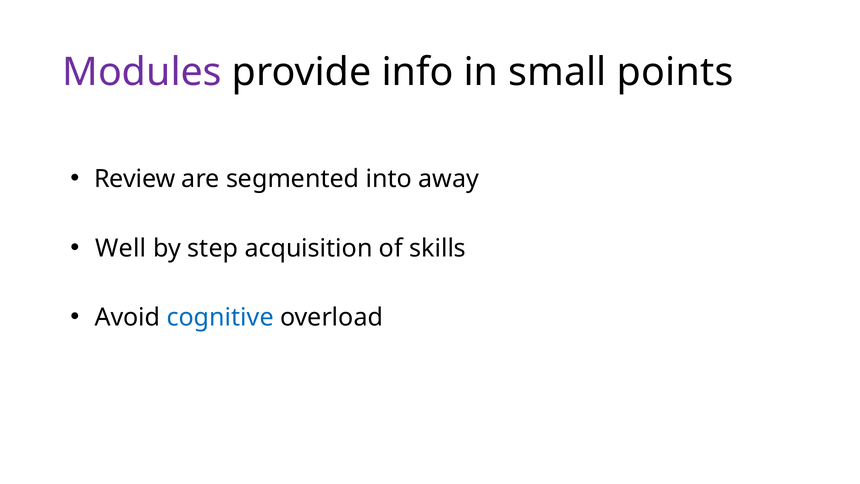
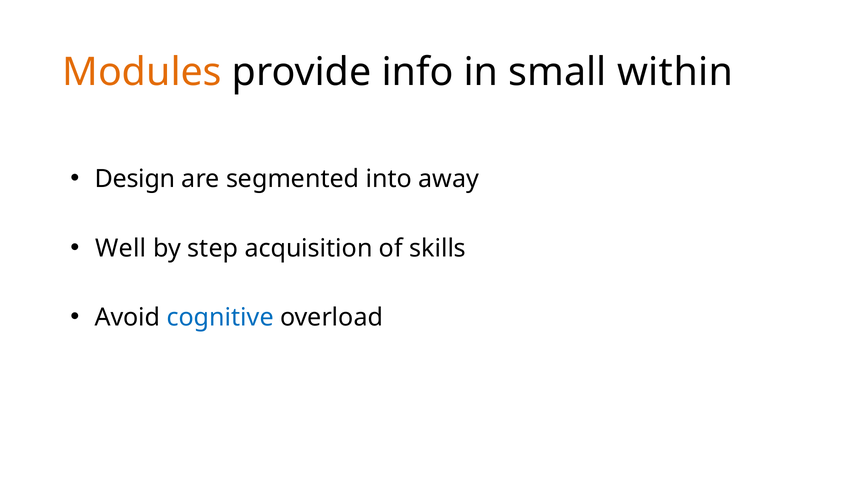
Modules colour: purple -> orange (142, 72)
points: points -> within (675, 72)
Review: Review -> Design (135, 179)
